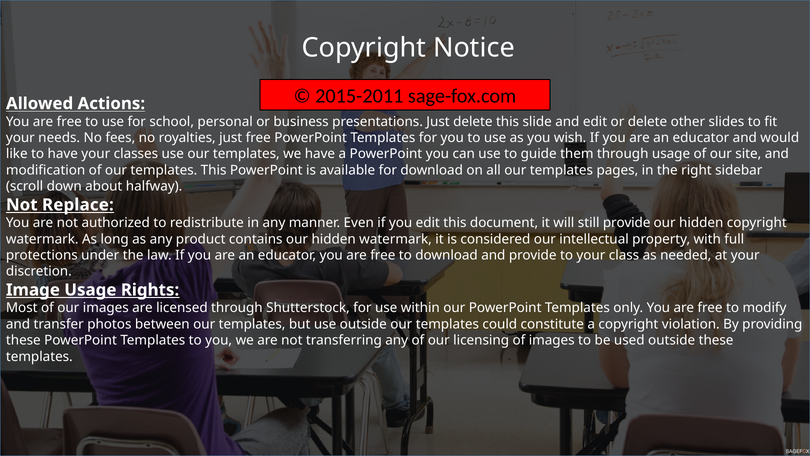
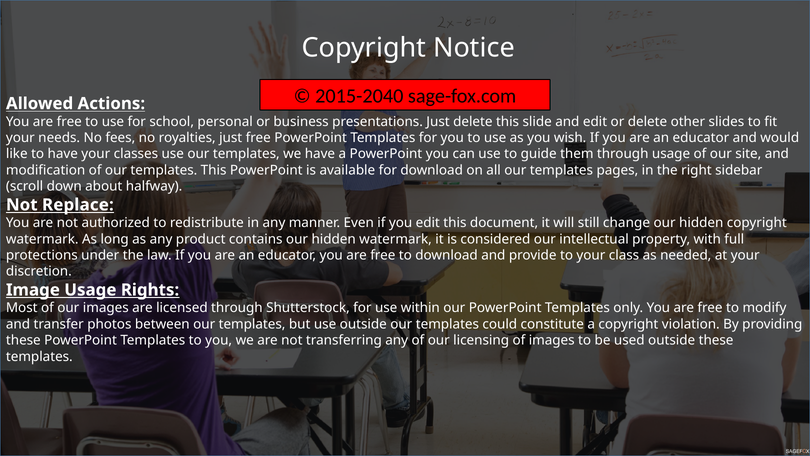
2015-2011: 2015-2011 -> 2015-2040 (359, 96)
still provide: provide -> change (627, 223)
